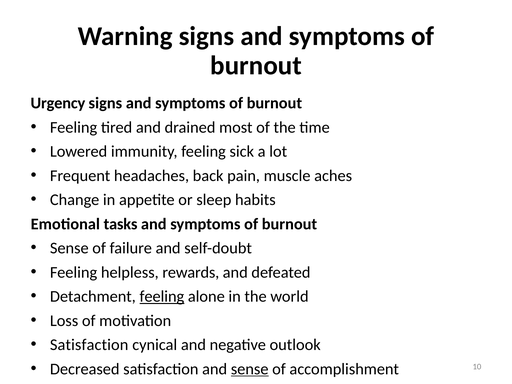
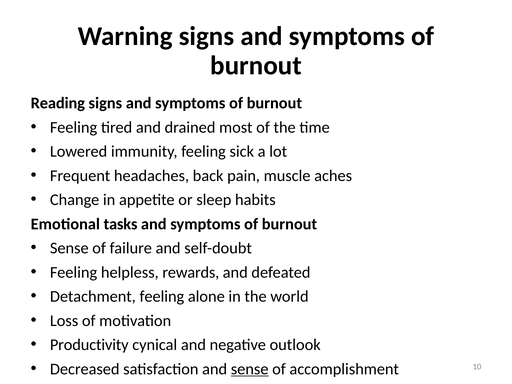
Urgency: Urgency -> Reading (58, 103)
feeling underline: present -> none (162, 296)
Satisfaction: Satisfaction -> Productivity (89, 345)
